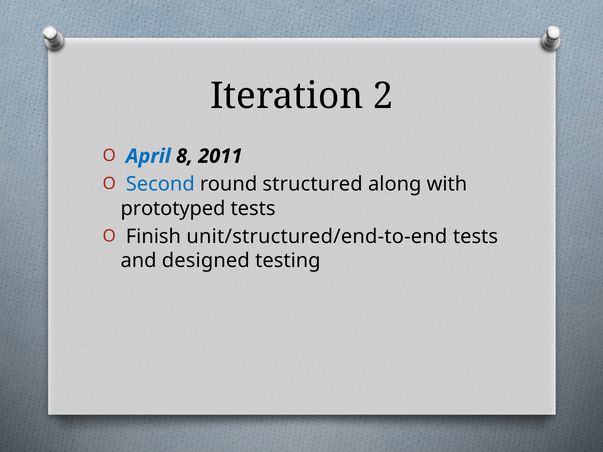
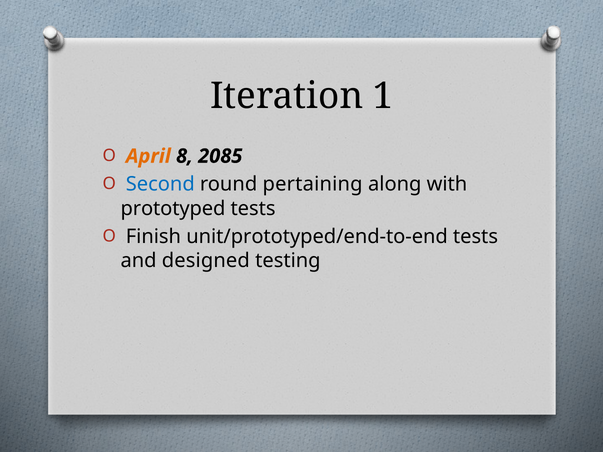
2: 2 -> 1 (383, 96)
April colour: blue -> orange (148, 156)
2011: 2011 -> 2085 (220, 156)
structured: structured -> pertaining (313, 184)
unit/structured/end-to-end: unit/structured/end-to-end -> unit/prototyped/end-to-end (317, 237)
